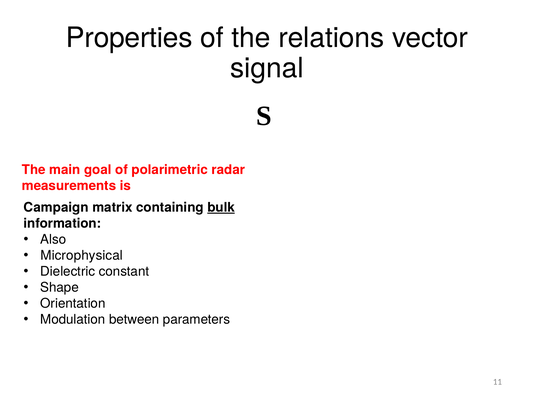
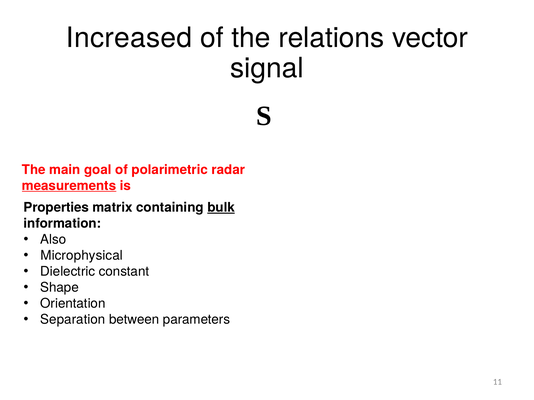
Properties: Properties -> Increased (129, 38)
measurements underline: none -> present (69, 186)
Campaign: Campaign -> Properties (56, 208)
Modulation: Modulation -> Separation (73, 320)
